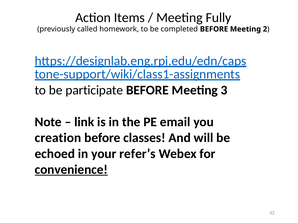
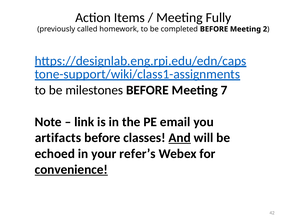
participate: participate -> milestones (94, 90)
3: 3 -> 7 (224, 90)
creation: creation -> artifacts (58, 138)
And underline: none -> present (180, 138)
